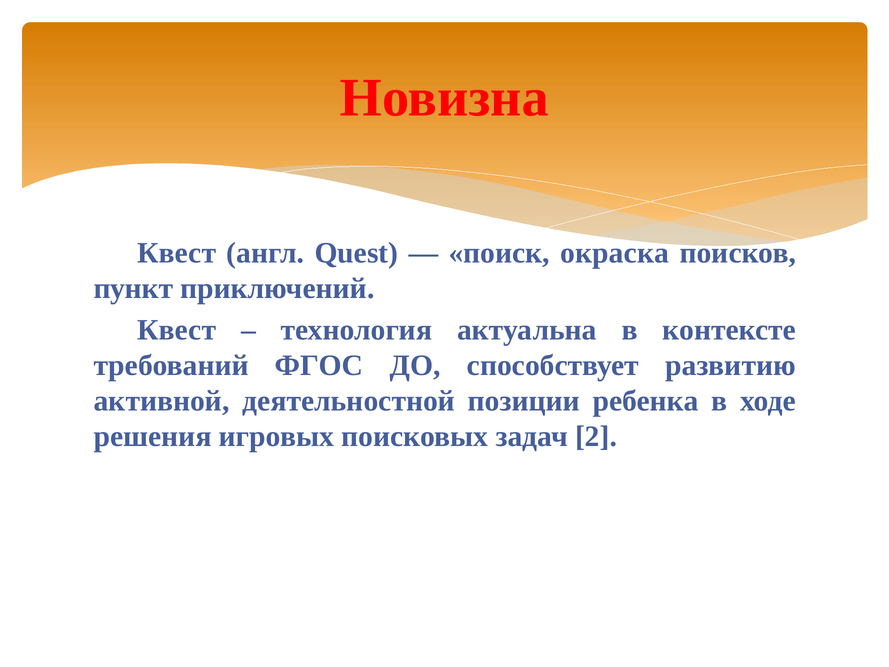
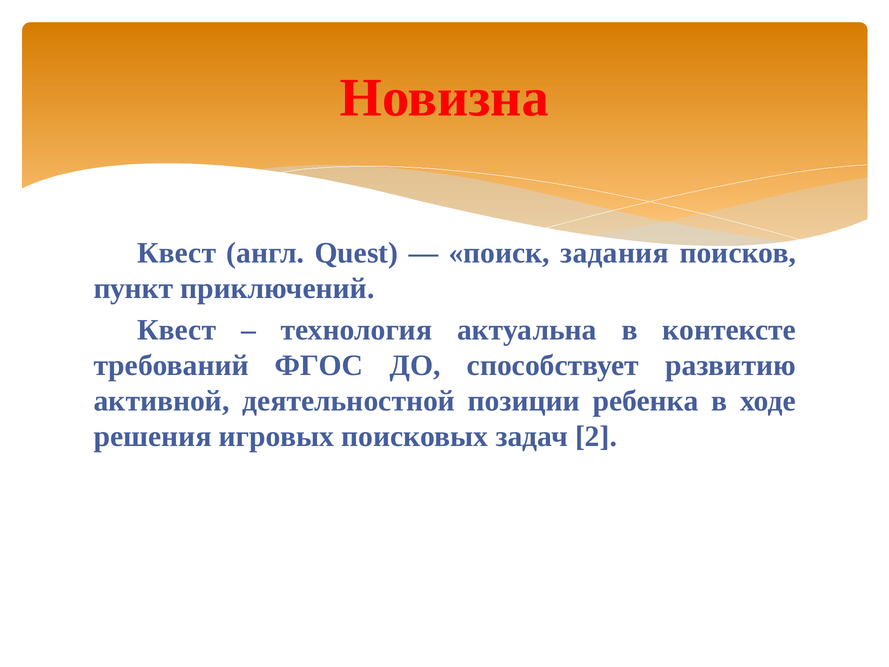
окраска: окраска -> задания (615, 253)
